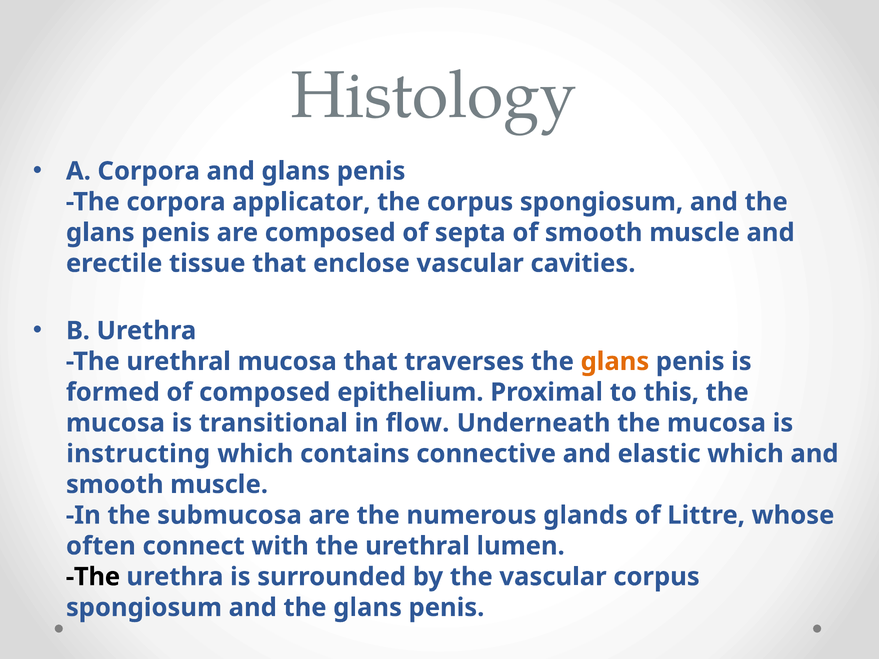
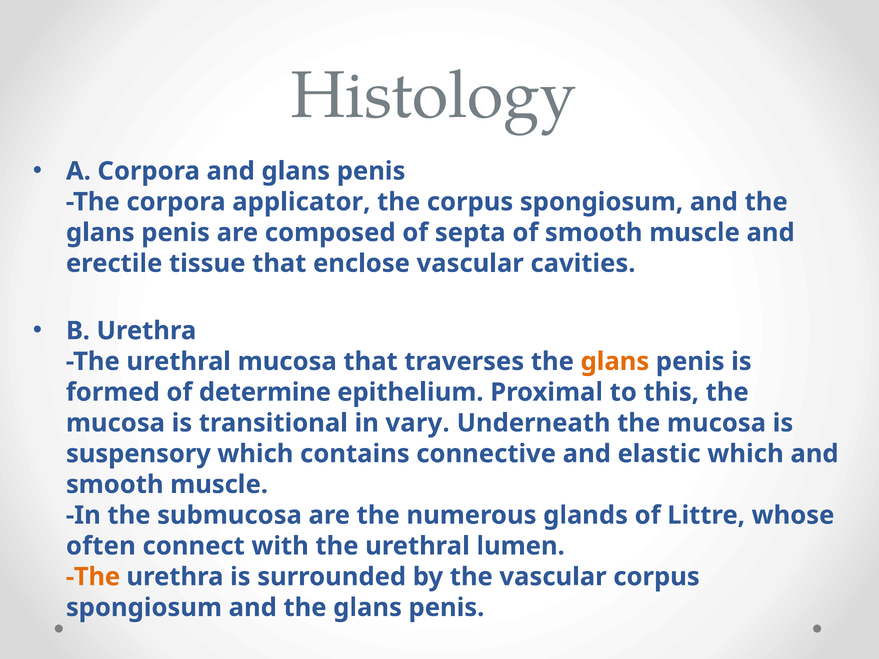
of composed: composed -> determine (265, 392)
flow: flow -> vary (418, 423)
instructing: instructing -> suspensory (138, 454)
The colour: black -> orange (93, 577)
